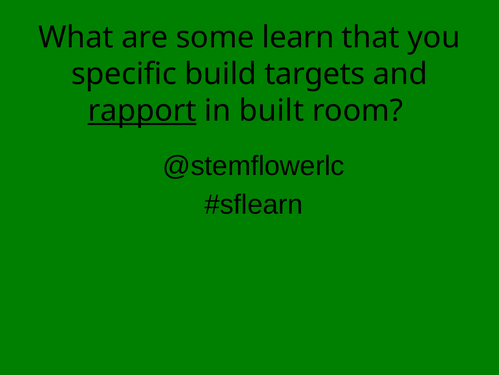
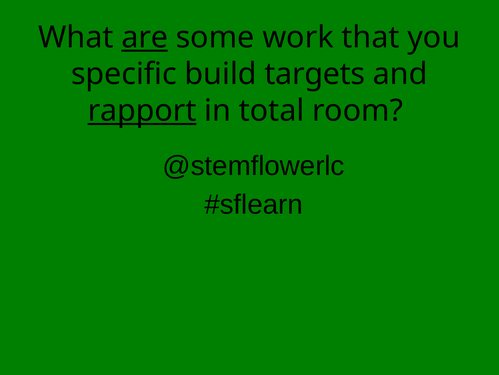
are underline: none -> present (145, 38)
learn: learn -> work (298, 38)
built: built -> total (272, 111)
